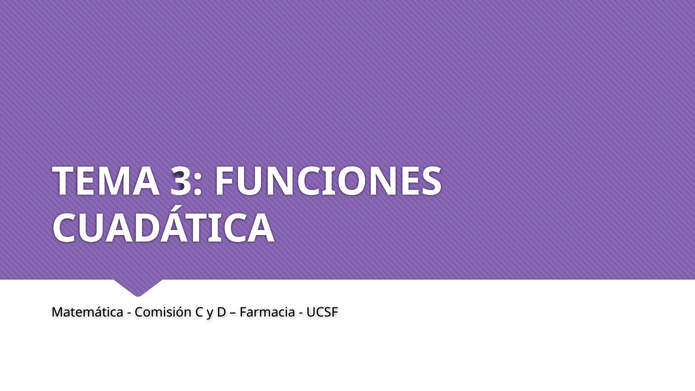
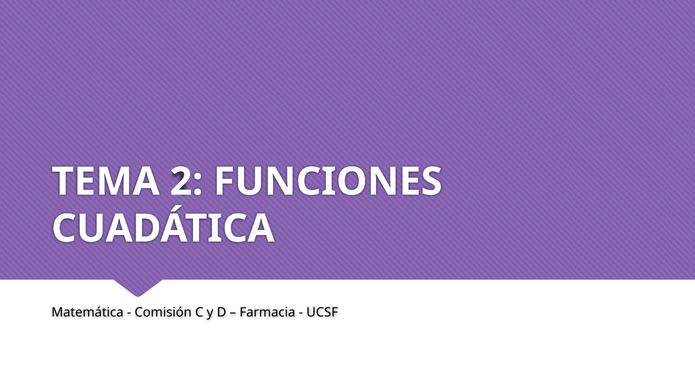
3: 3 -> 2 (186, 182)
